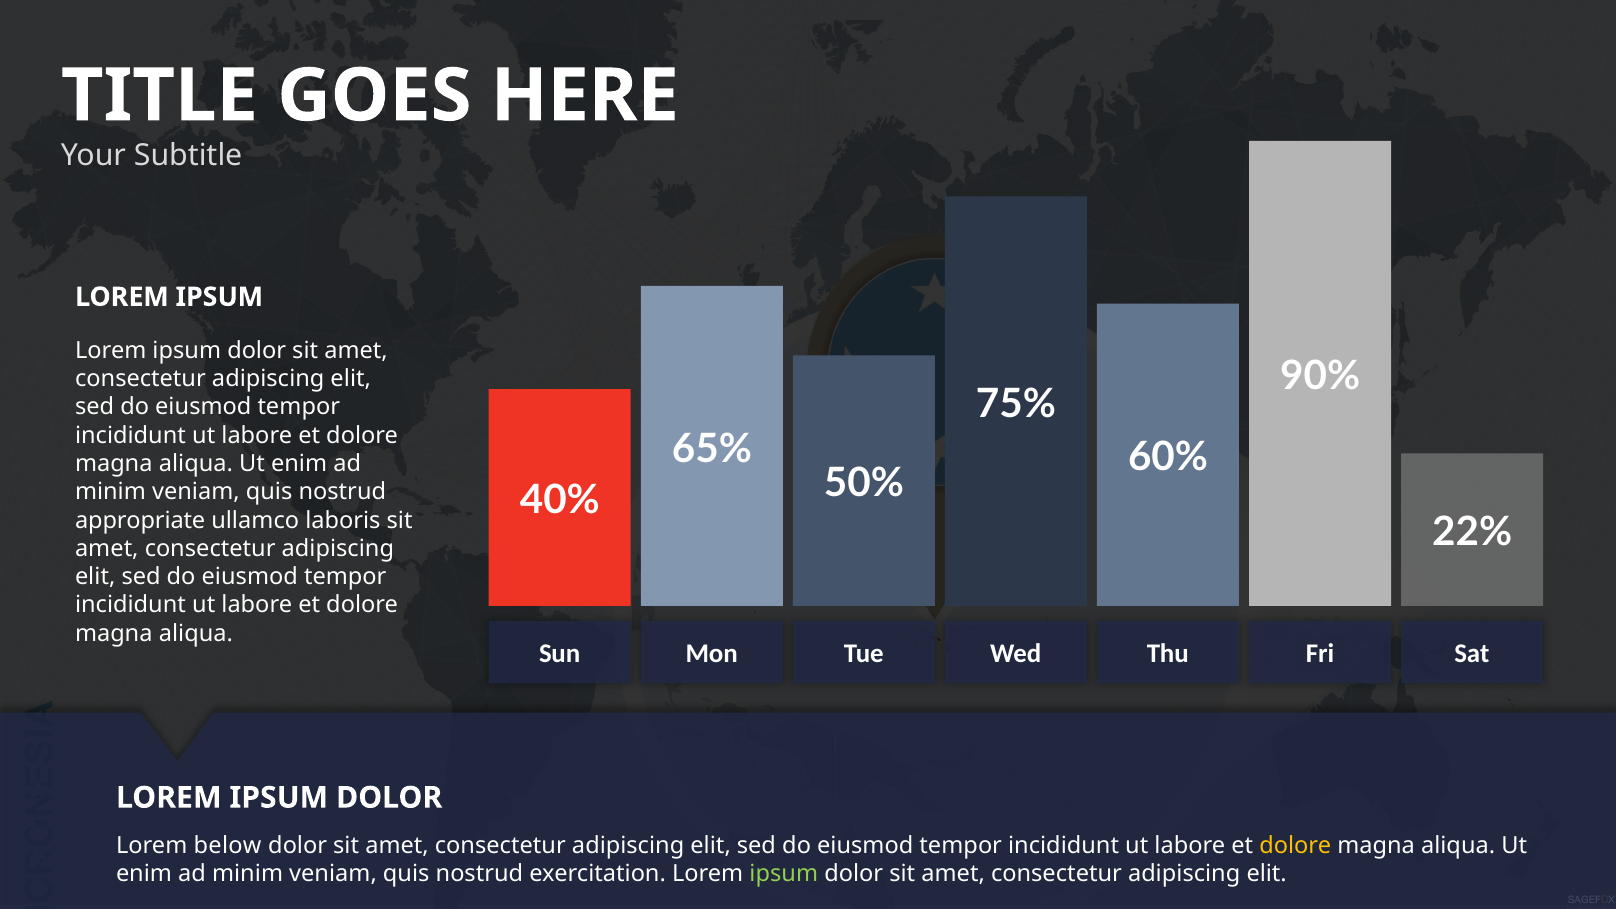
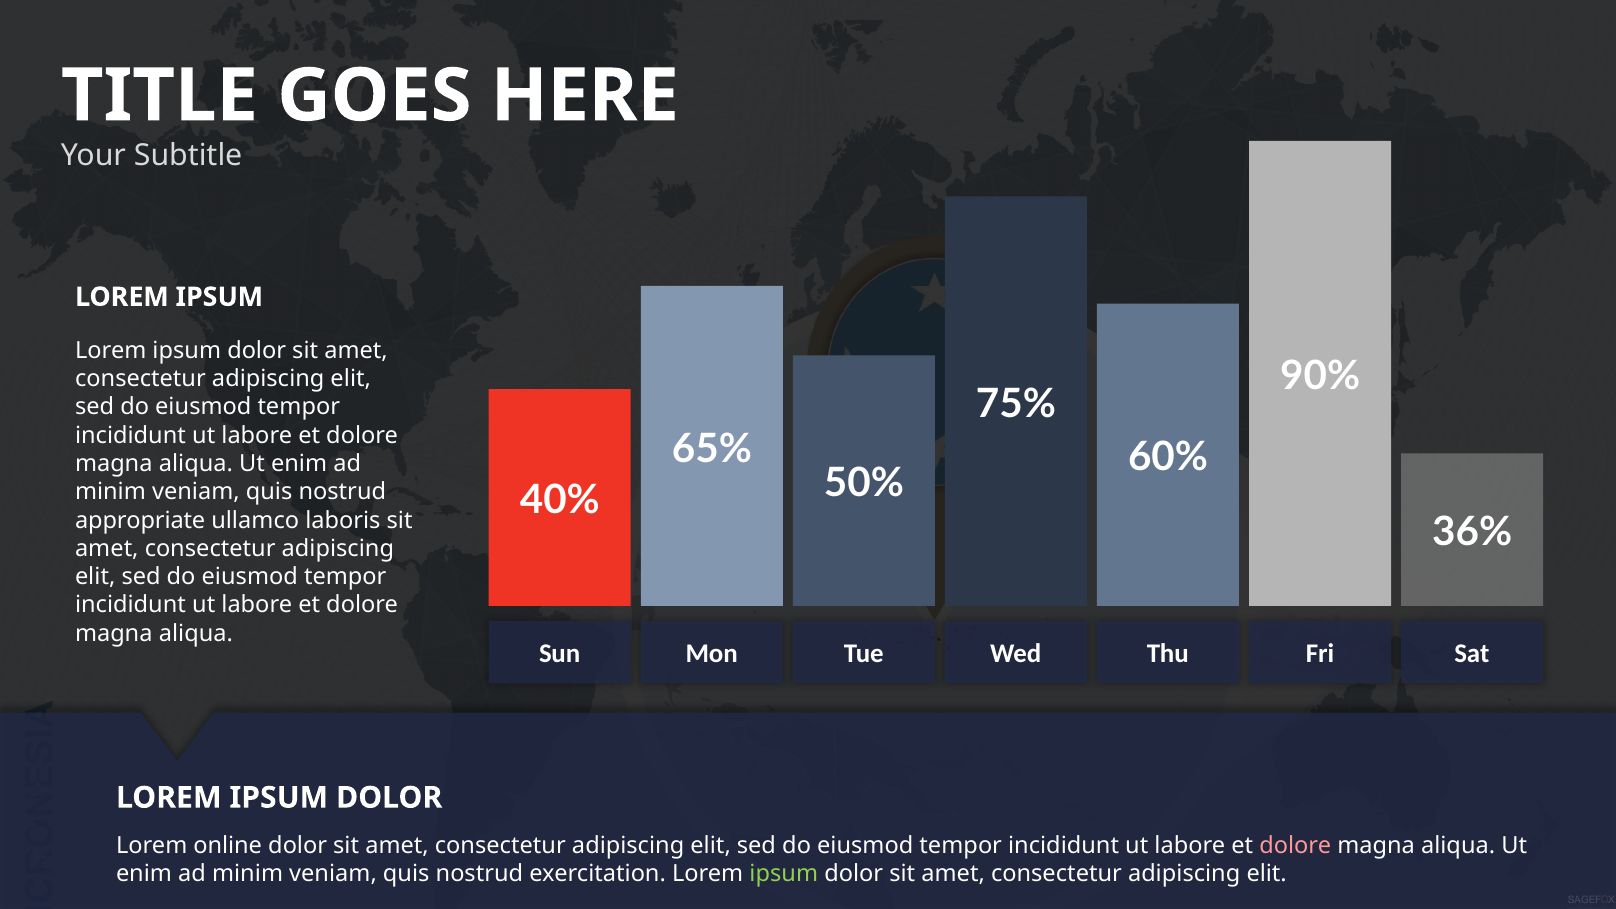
22%: 22% -> 36% (1472, 532)
below: below -> online (228, 846)
dolore colour: yellow -> pink (1295, 846)
